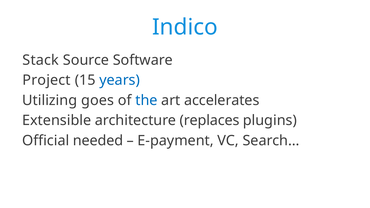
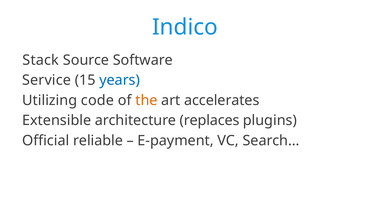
Project: Project -> Service (47, 80)
goes: goes -> code (98, 100)
the colour: blue -> orange (146, 100)
needed: needed -> reliable (98, 141)
